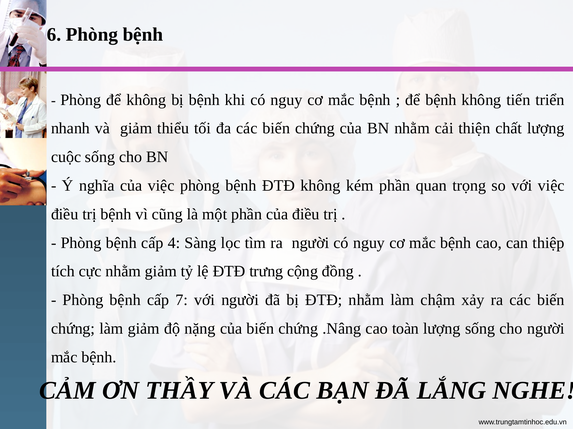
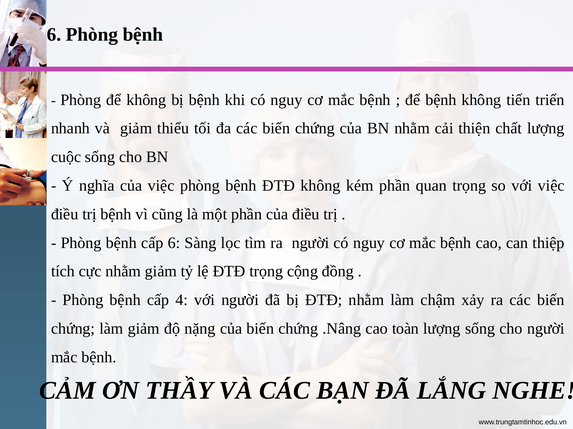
cấp 4: 4 -> 6 (174, 243)
ĐTĐ trưng: trưng -> trọng (266, 272)
7: 7 -> 4 (182, 301)
